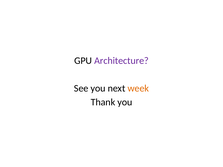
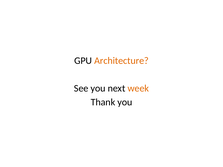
Architecture colour: purple -> orange (121, 61)
